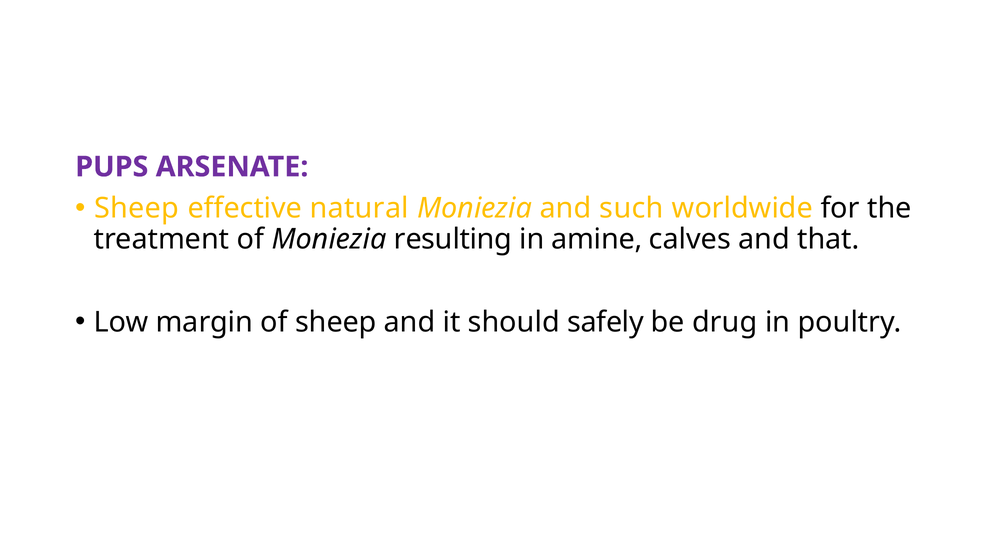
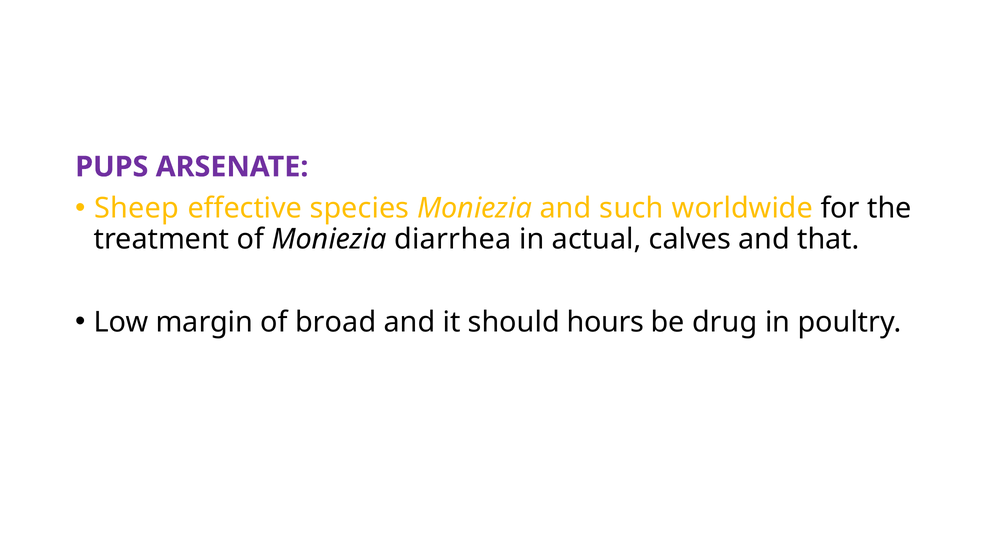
natural: natural -> species (359, 208)
resulting: resulting -> diarrhea (453, 239)
amine: amine -> actual (597, 239)
of sheep: sheep -> broad (336, 322)
safely: safely -> hours (605, 322)
